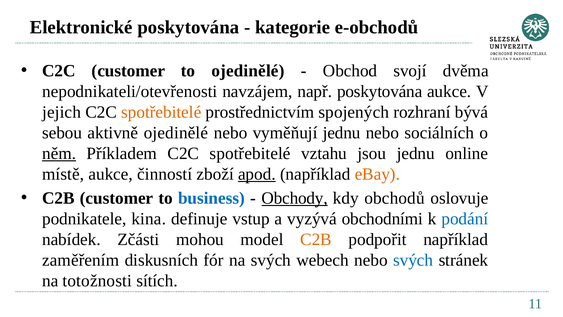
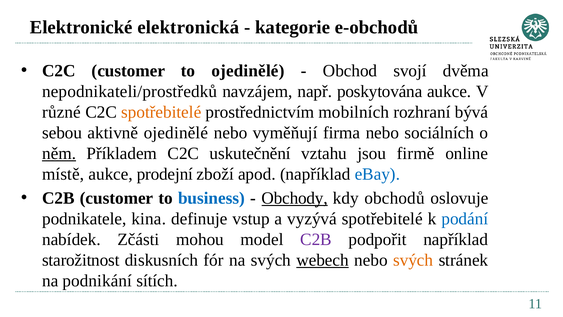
Elektronické poskytována: poskytována -> elektronická (188, 27)
nepodnikateli/otevřenosti: nepodnikateli/otevřenosti -> nepodnikateli/prostředků (130, 91)
jejich: jejich -> různé (62, 112)
spojených: spojených -> mobilních (354, 112)
vyměňují jednu: jednu -> firma (342, 133)
Příkladem C2C spotřebitelé: spotřebitelé -> uskutečnění (250, 153)
jsou jednu: jednu -> firmě (416, 153)
činností: činností -> prodejní (165, 174)
apod underline: present -> none (257, 174)
eBay colour: orange -> blue (377, 174)
vyzývá obchodními: obchodními -> spotřebitelé (382, 219)
C2B colour: orange -> purple (316, 239)
zaměřením: zaměřením -> starožitnost (81, 260)
webech underline: none -> present (323, 260)
svých colour: blue -> orange (413, 260)
totožnosti: totožnosti -> podnikání (97, 280)
